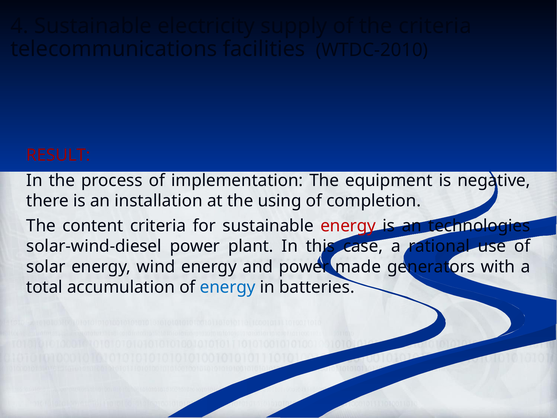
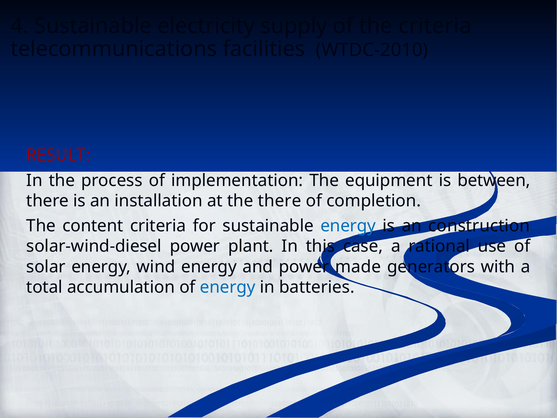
negative: negative -> between (494, 180)
the using: using -> there (280, 201)
energy colour: red -> blue (348, 226)
technologies: technologies -> construction (479, 226)
